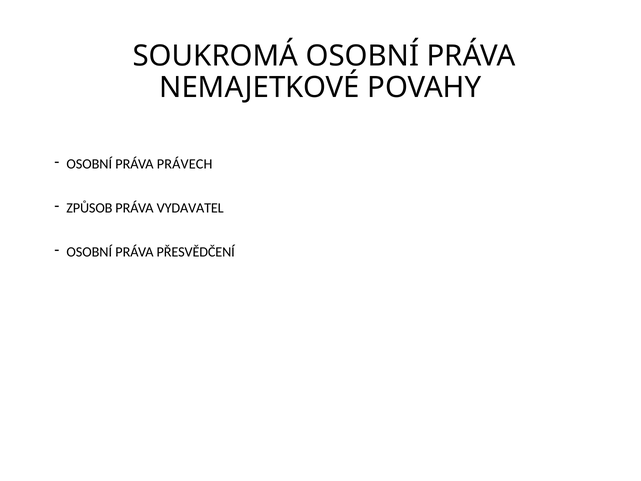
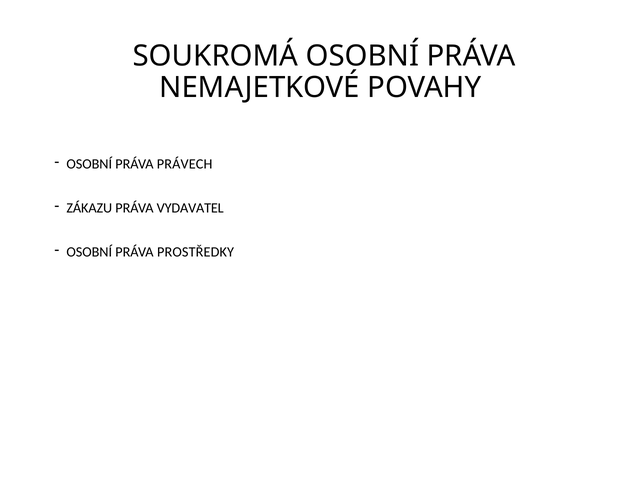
ZPŮSOB: ZPŮSOB -> ZÁKAZU (89, 208)
PŘESVĚDČENÍ: PŘESVĚDČENÍ -> PROSTŘEDKY (196, 252)
